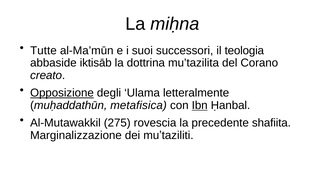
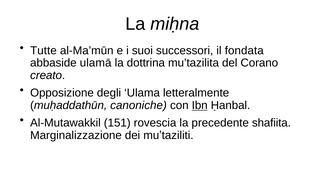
teologia: teologia -> fondata (244, 50)
iktisāb: iktisāb -> ulamā (96, 63)
Opposizione underline: present -> none (62, 93)
metafisica: metafisica -> canoniche (139, 105)
275: 275 -> 151 (117, 123)
